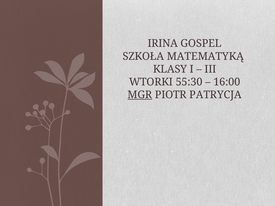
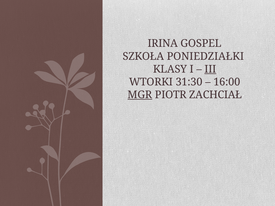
MATEMATYKĄ: MATEMATYKĄ -> PONIEDZIAŁKI (205, 56)
III underline: none -> present (210, 69)
55:30: 55:30 -> 31:30 (189, 82)
PATRYCJA: PATRYCJA -> ZACHCIAŁ (216, 95)
